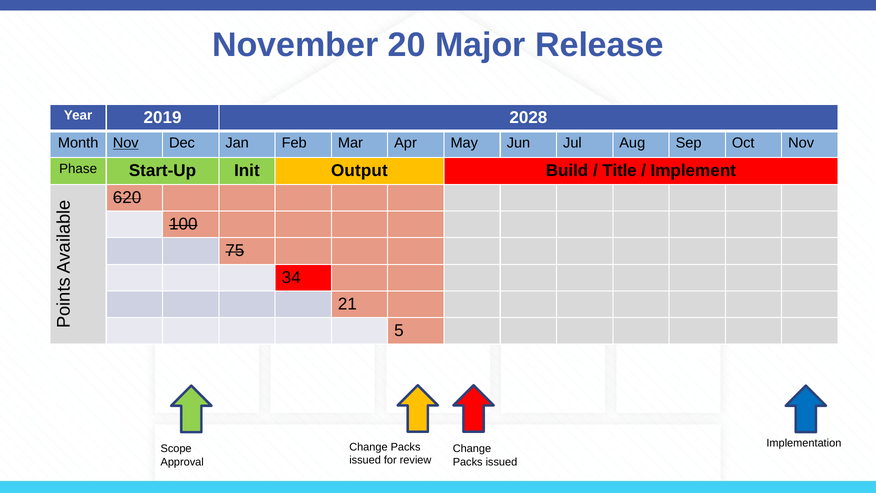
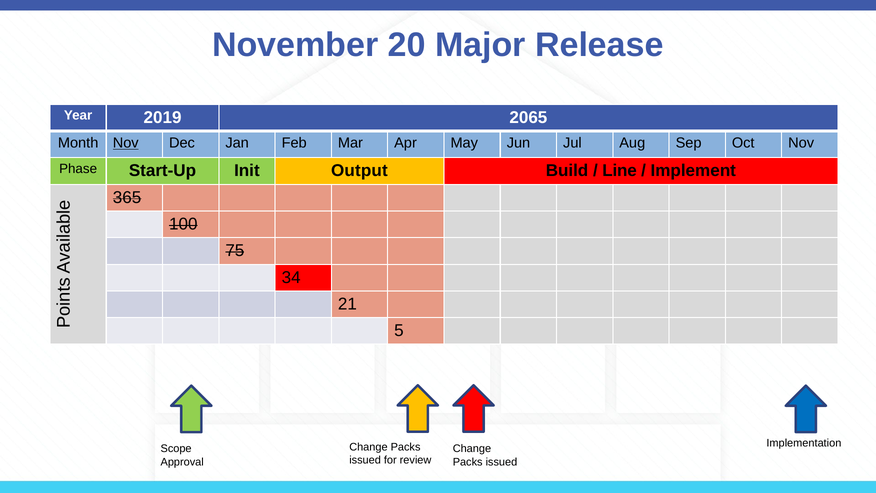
2028: 2028 -> 2065 (528, 118)
Title: Title -> Line (620, 171)
620: 620 -> 365 (127, 197)
